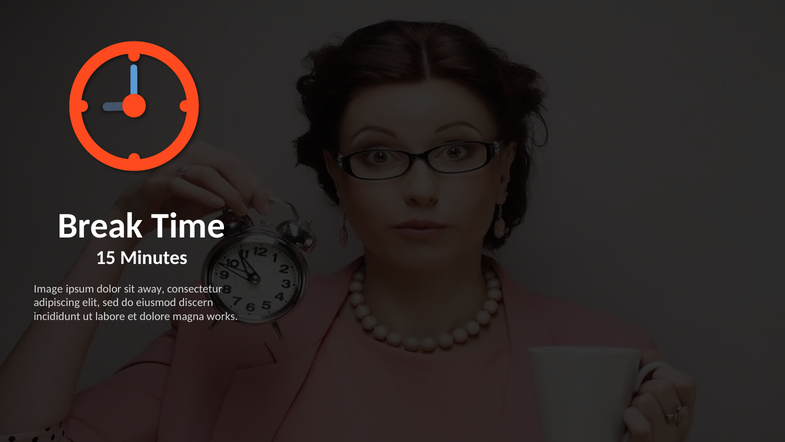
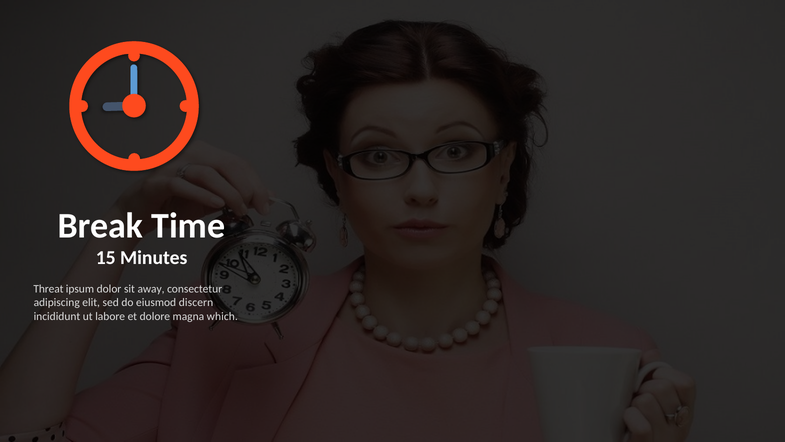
Image: Image -> Threat (48, 289)
works: works -> which (222, 316)
